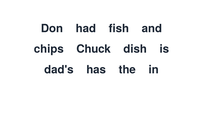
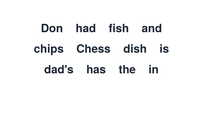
Chuck: Chuck -> Chess (94, 49)
